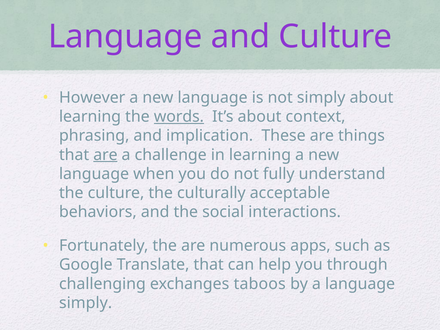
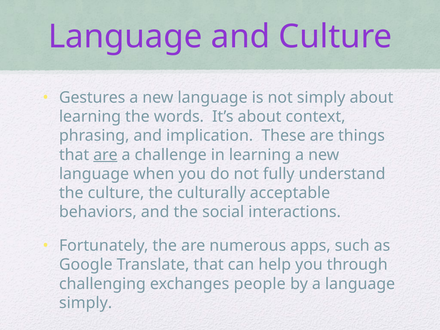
However: However -> Gestures (92, 98)
words underline: present -> none (179, 117)
taboos: taboos -> people (260, 284)
